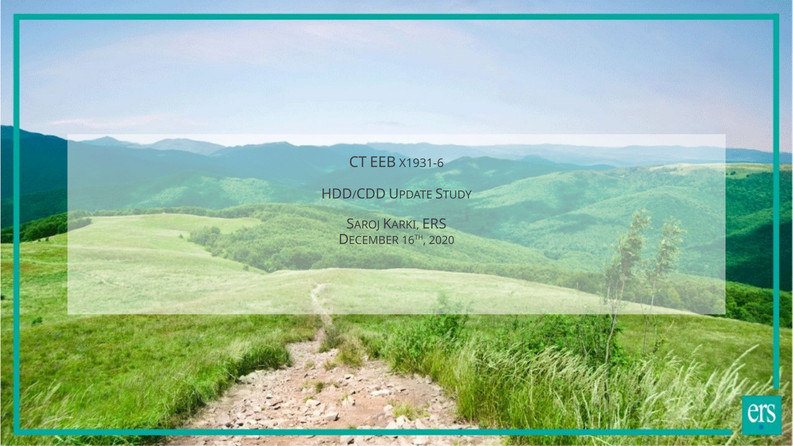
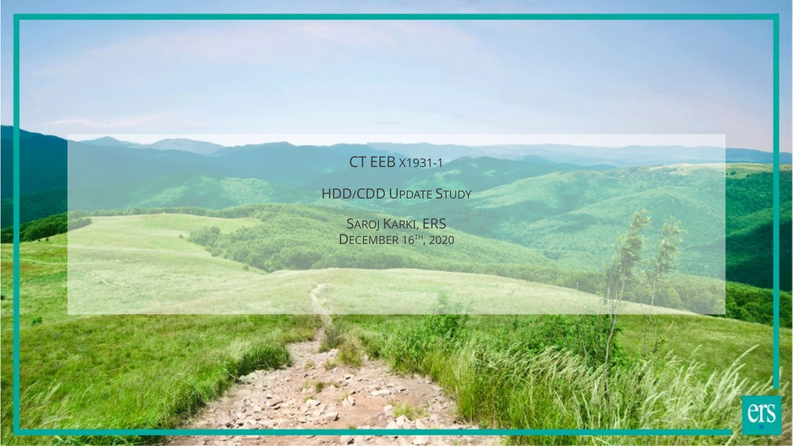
X1931-6: X1931-6 -> X1931-1 (421, 163)
